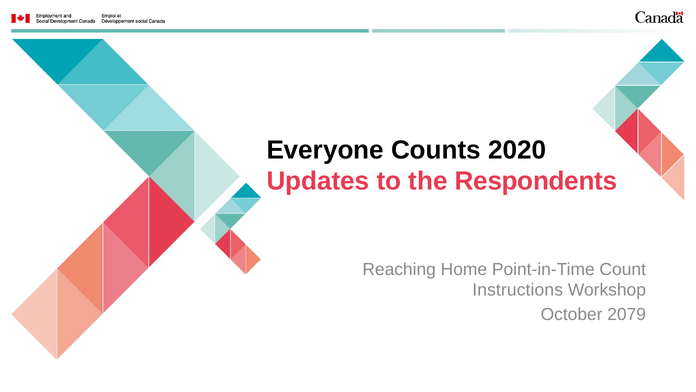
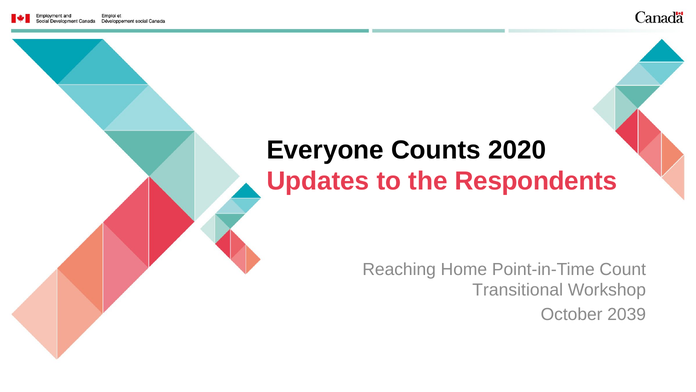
Instructions: Instructions -> Transitional (518, 290)
2079: 2079 -> 2039 (627, 314)
